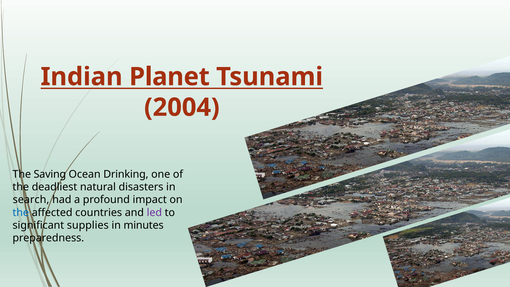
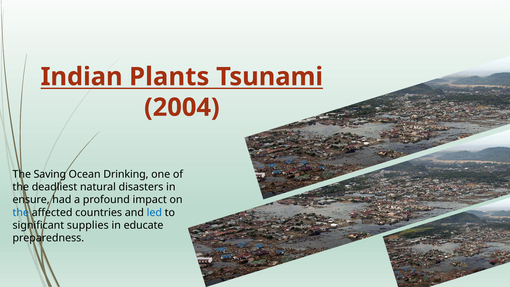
Planet: Planet -> Plants (169, 77)
search: search -> ensure (31, 200)
led colour: purple -> blue (154, 212)
minutes: minutes -> educate (144, 225)
